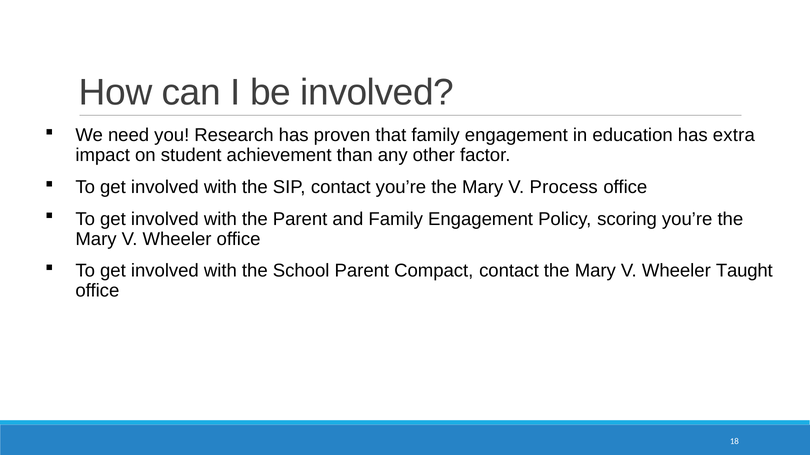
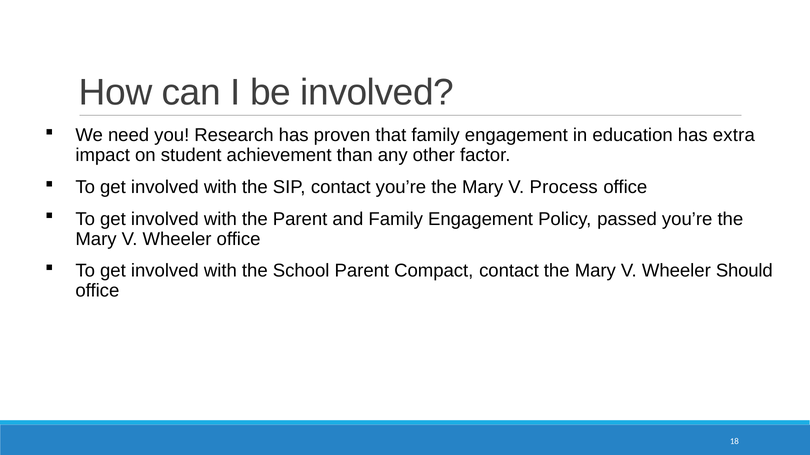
scoring: scoring -> passed (627, 219)
Taught: Taught -> Should (744, 271)
